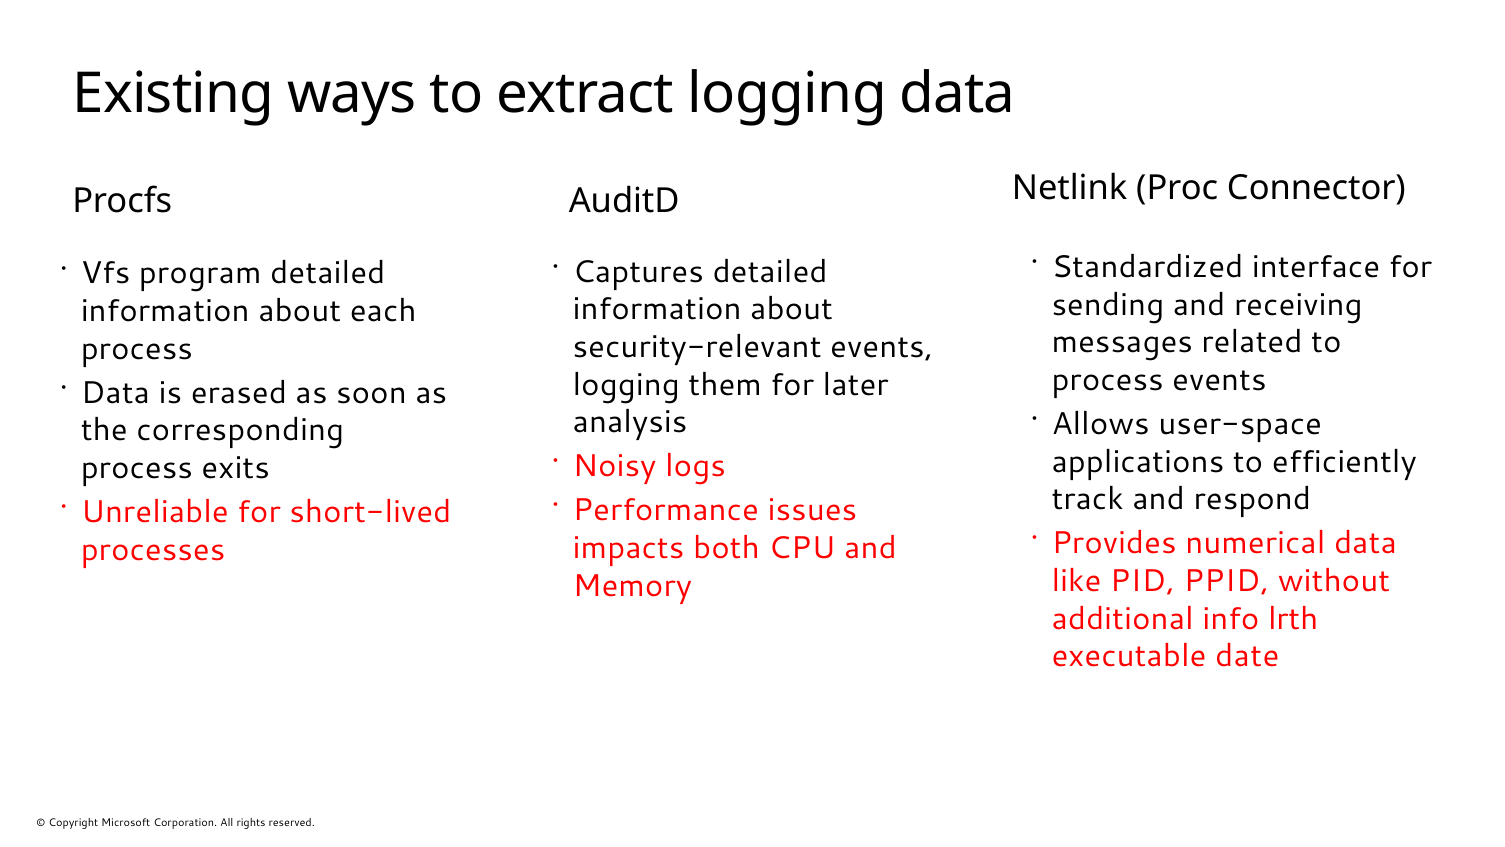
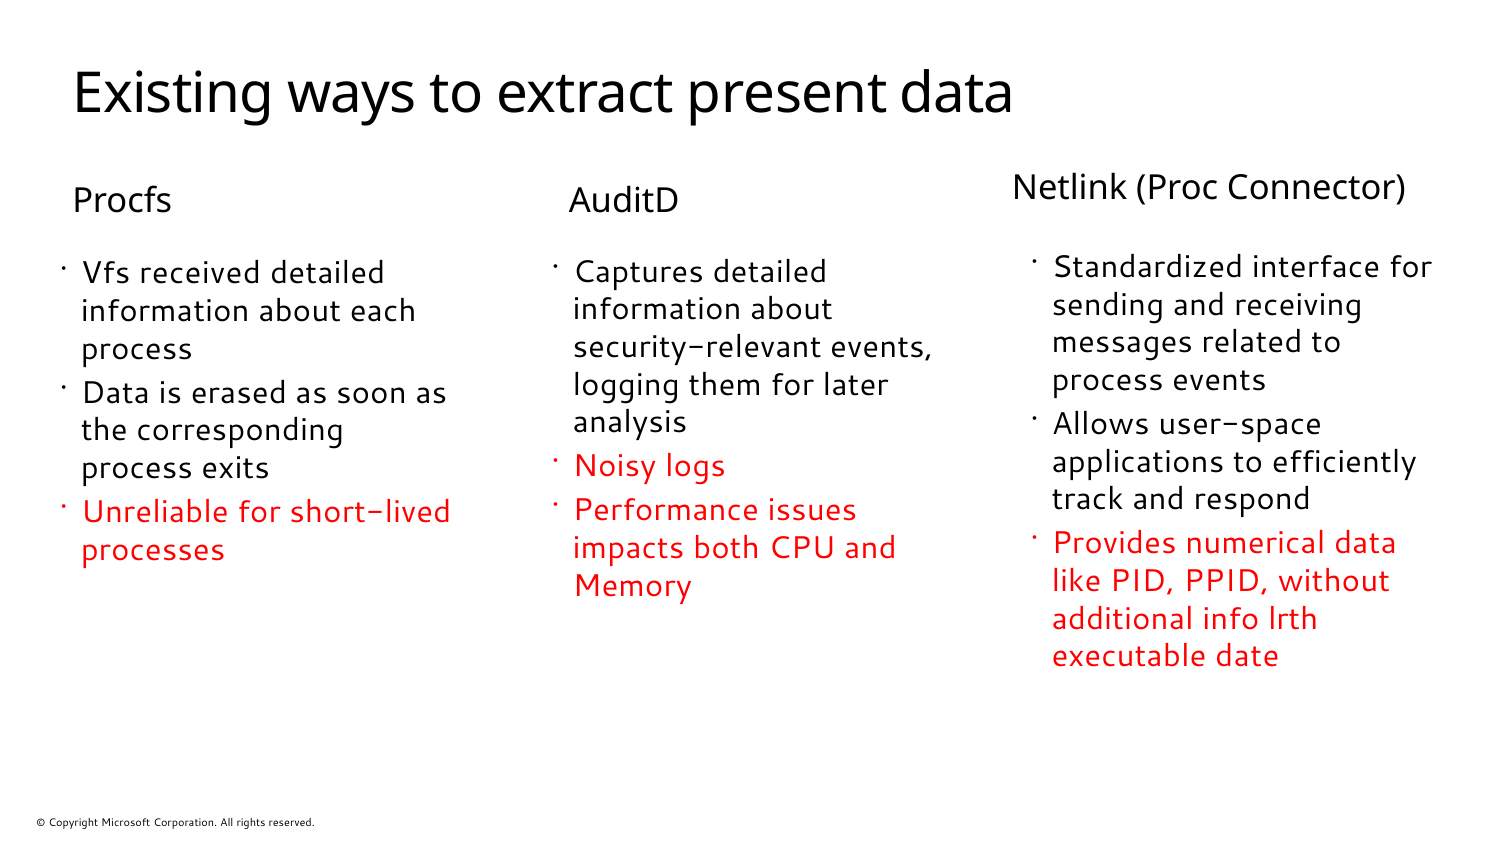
extract logging: logging -> present (787, 94)
program: program -> received (200, 273)
